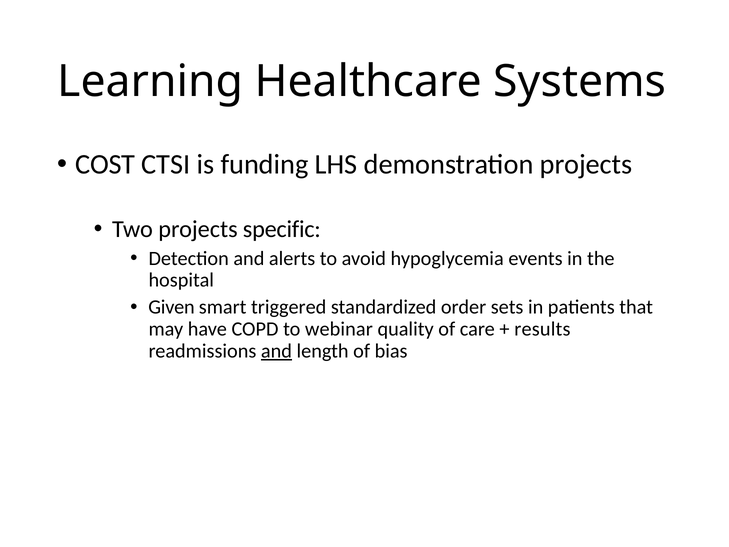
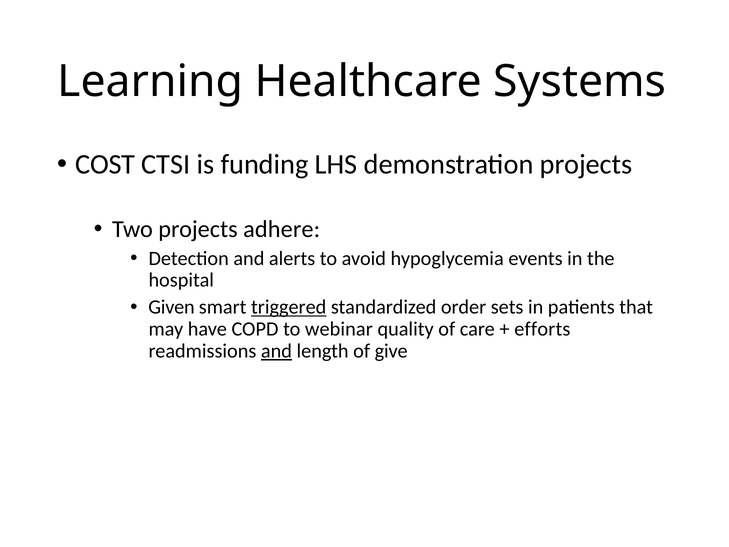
specific: specific -> adhere (282, 229)
triggered underline: none -> present (289, 307)
results: results -> efforts (542, 329)
bias: bias -> give (391, 351)
